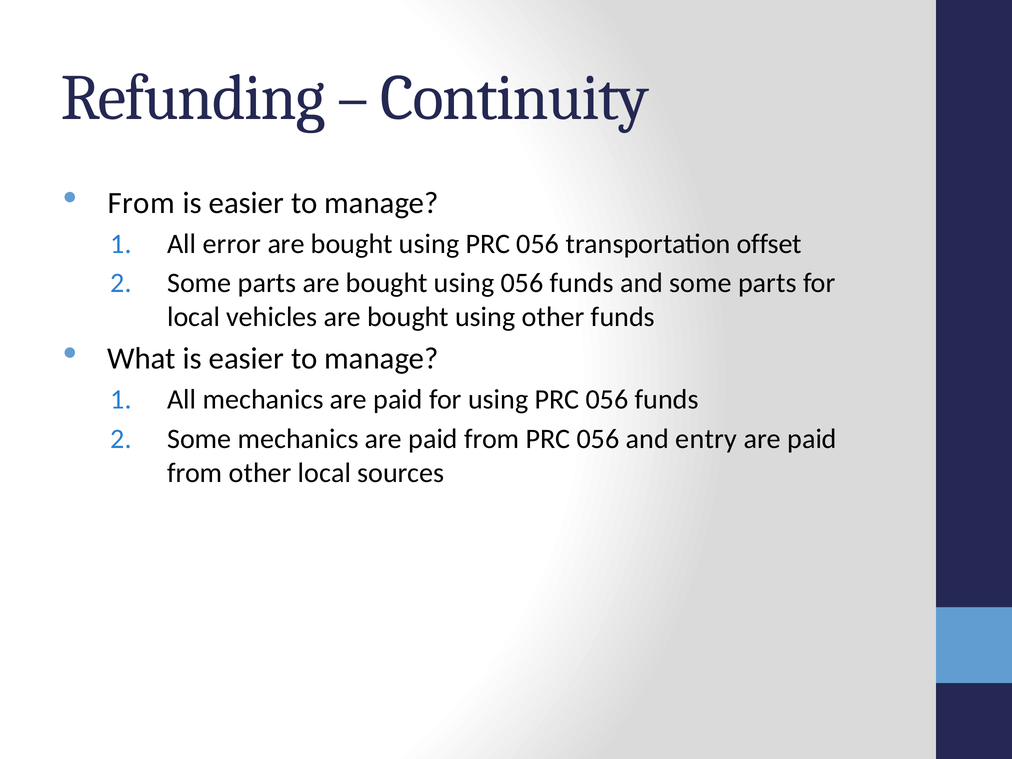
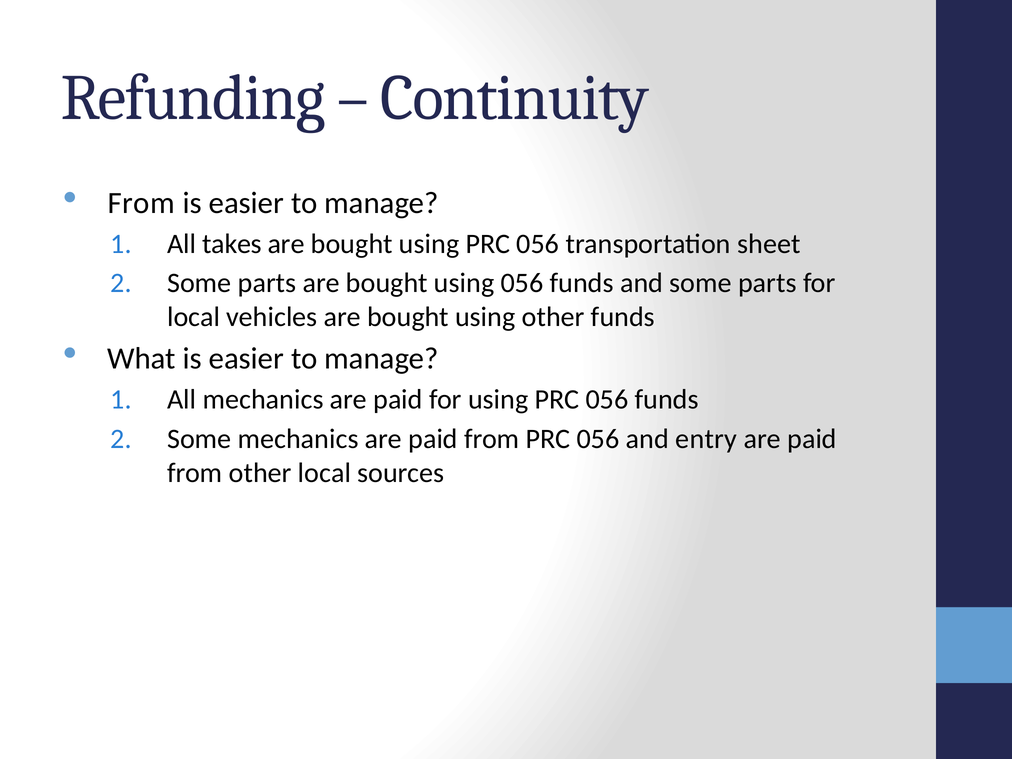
error: error -> takes (232, 244)
offset: offset -> sheet (769, 244)
